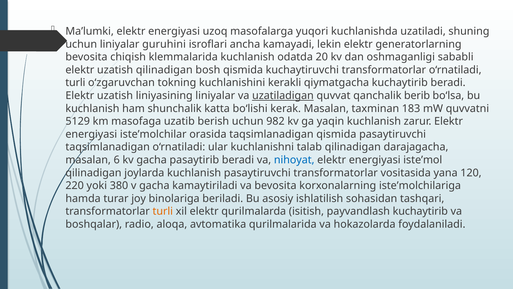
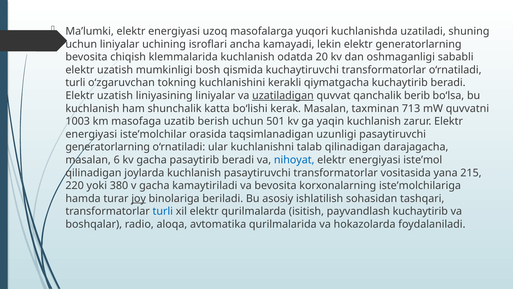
guruhini: guruhini -> uchining (164, 44)
uzatish qilinadigan: qilinadigan -> mumkinligi (164, 70)
183: 183 -> 713 (411, 108)
5129: 5129 -> 1003 (78, 121)
982: 982 -> 501 (275, 121)
taqsimlanadigan qismida: qismida -> uzunligi (336, 134)
taqsimlanadigan: taqsimlanadigan -> generatorlarning (108, 147)
120: 120 -> 215 (471, 173)
joy underline: none -> present (139, 198)
turli colour: orange -> blue (163, 211)
